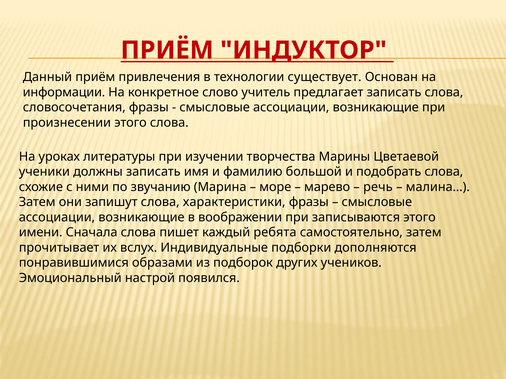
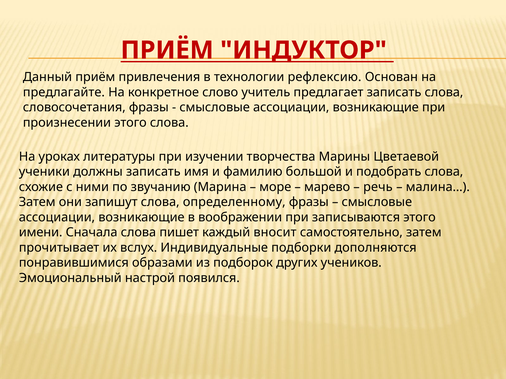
существует: существует -> рефлексию (325, 77)
информации: информации -> предлагайте (64, 92)
характеристики: характеристики -> определенному (234, 202)
ребята: ребята -> вносит (275, 233)
